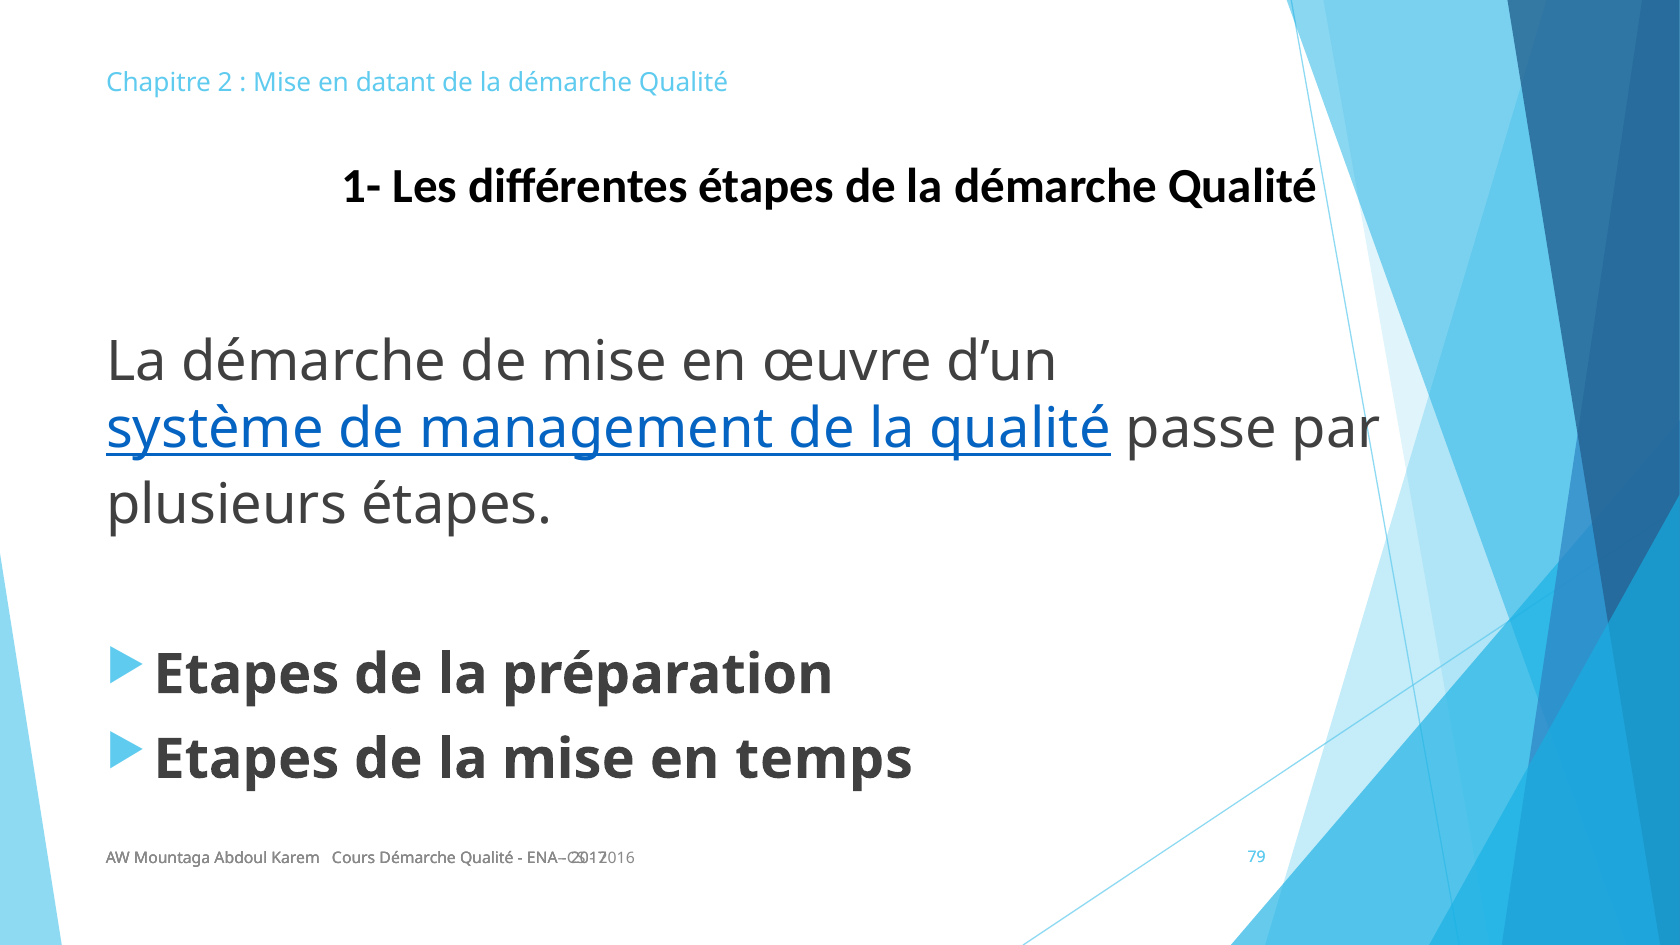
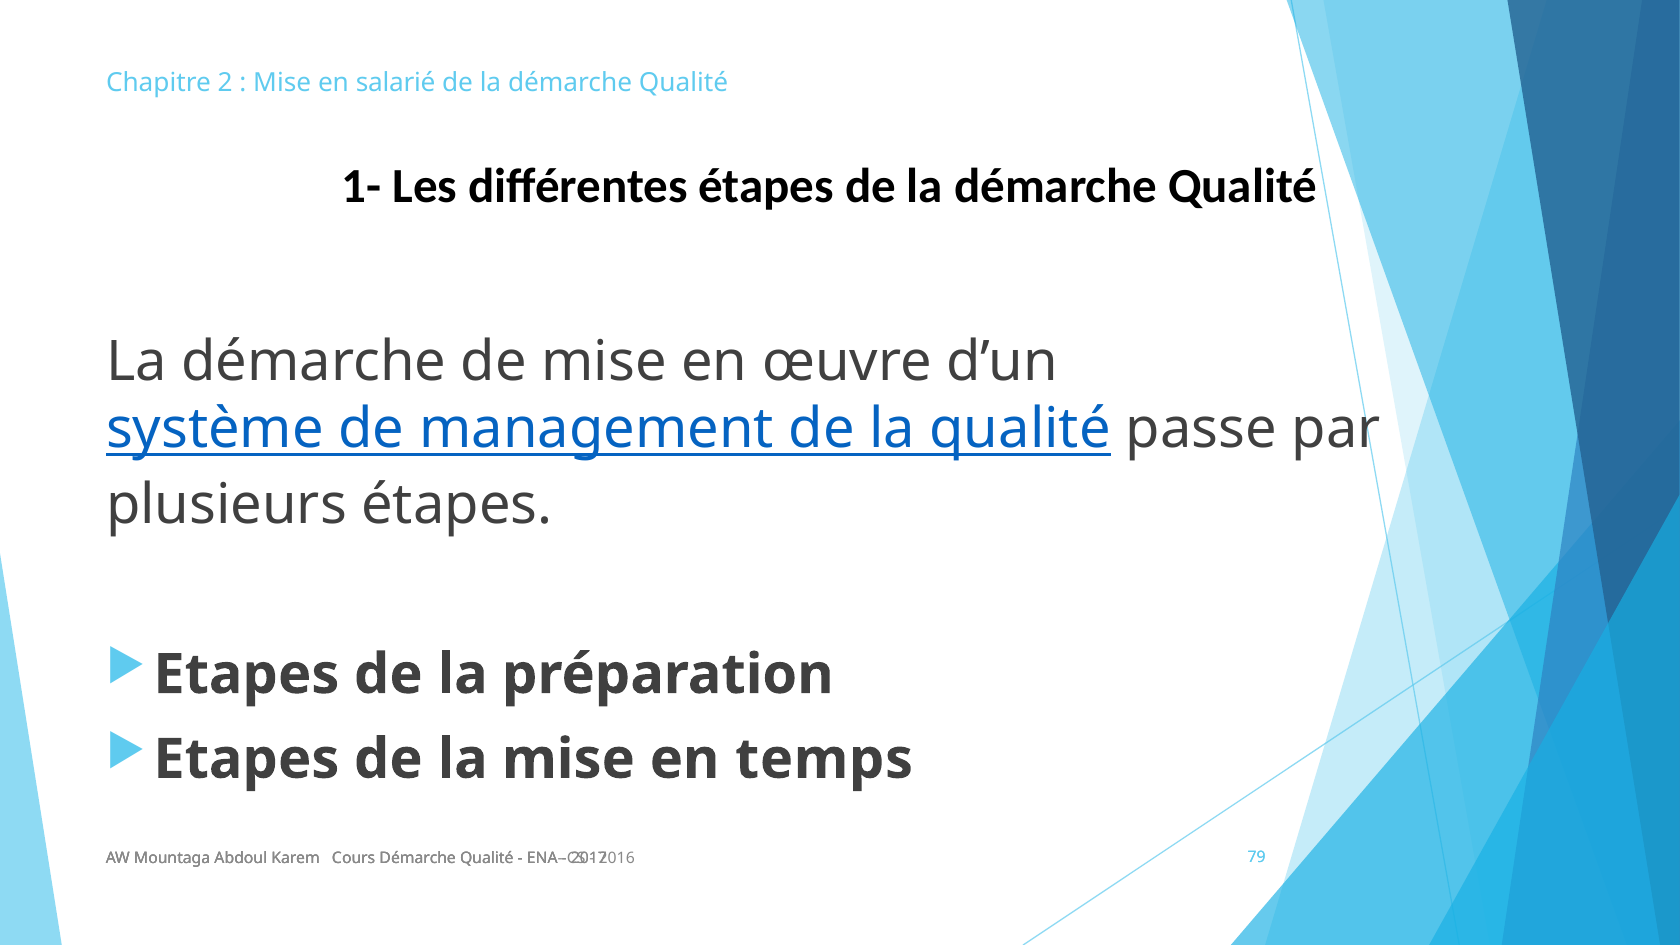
datant: datant -> salarié (396, 83)
